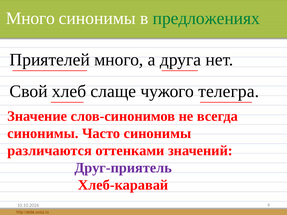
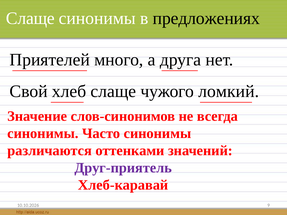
Много: Много -> Слаще (30, 18)
предложениях colour: green -> black (206, 18)
телегра: телегра -> ломкий (229, 91)
